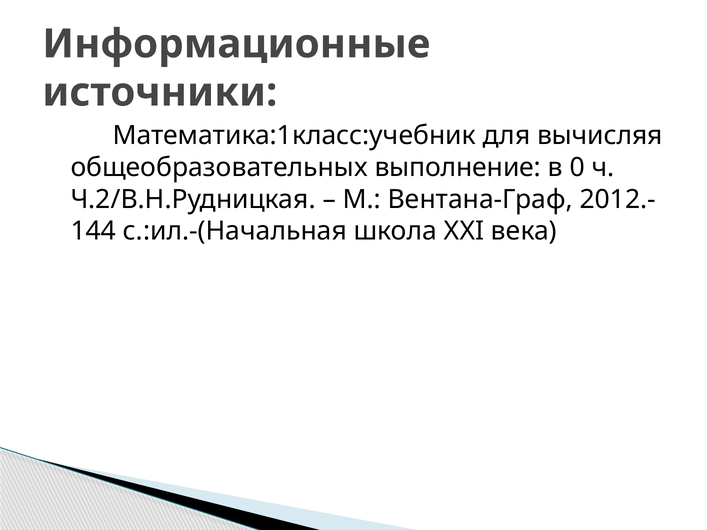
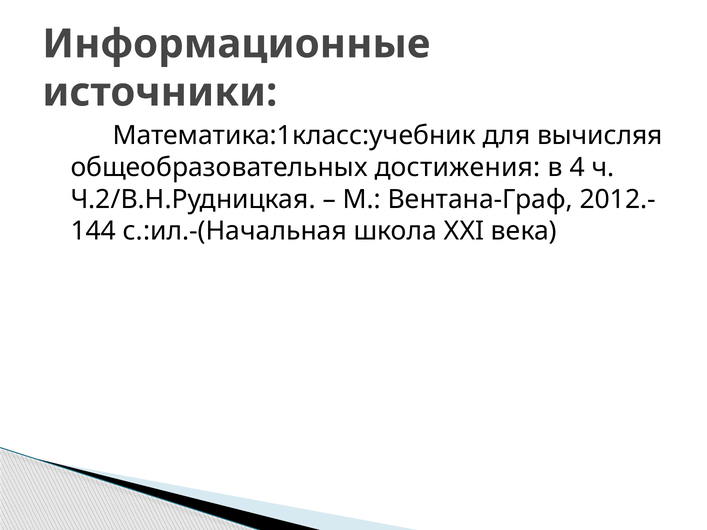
выполнение: выполнение -> достижения (458, 168)
0: 0 -> 4 (577, 168)
